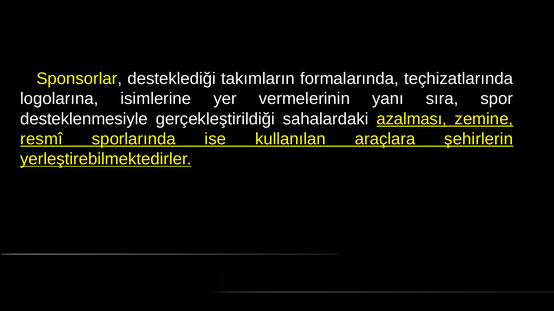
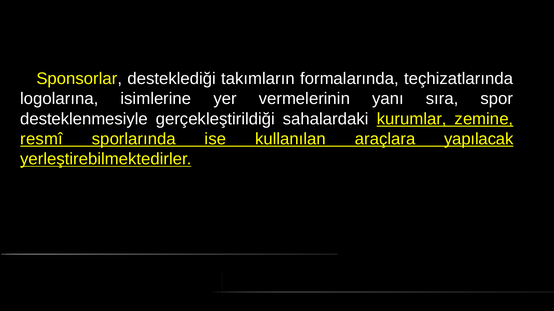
azalması: azalması -> kurumlar (412, 119)
şehirlerin: şehirlerin -> yapılacak (479, 139)
